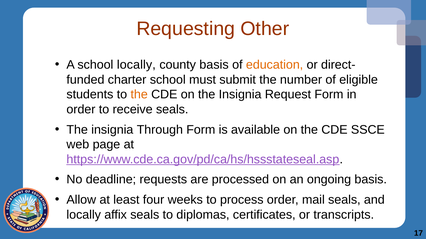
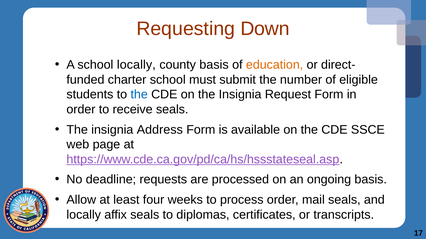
Other: Other -> Down (265, 29)
the colour: orange -> blue (139, 95)
Through: Through -> Address (160, 130)
